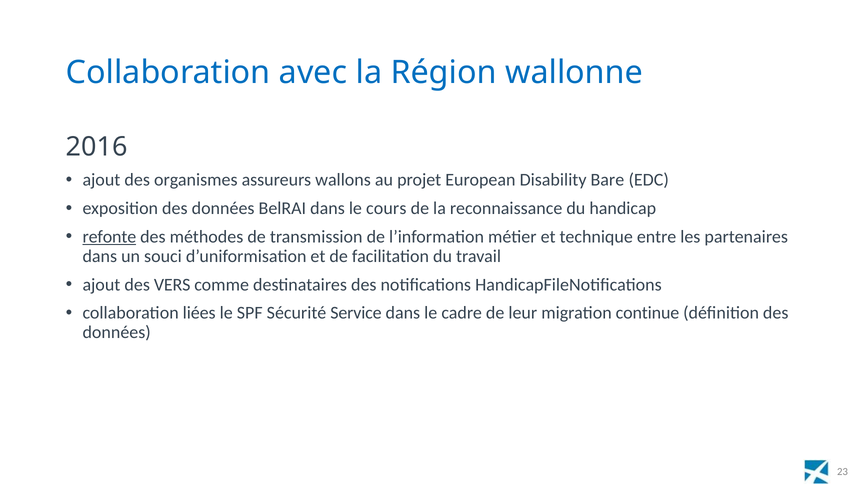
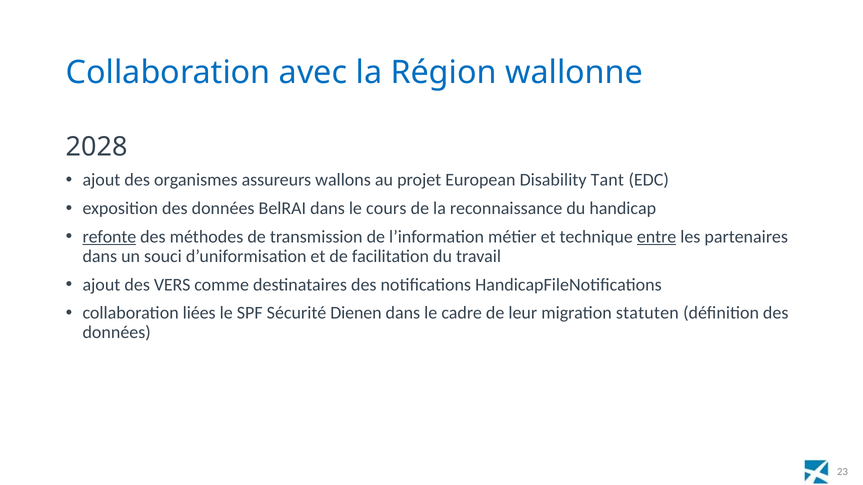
2016: 2016 -> 2028 (97, 147)
Bare: Bare -> Tant (607, 180)
entre underline: none -> present (657, 237)
Service: Service -> Dienen (356, 313)
continue: continue -> statuten (647, 313)
